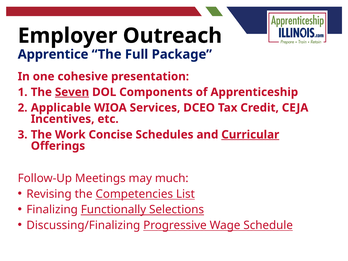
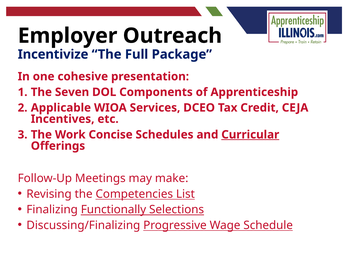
Apprentice: Apprentice -> Incentivize (53, 54)
Seven underline: present -> none (72, 92)
much: much -> make (172, 178)
